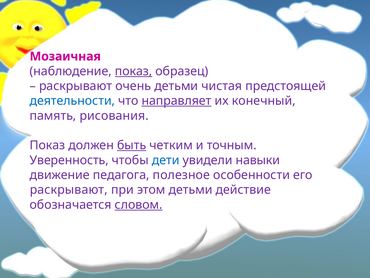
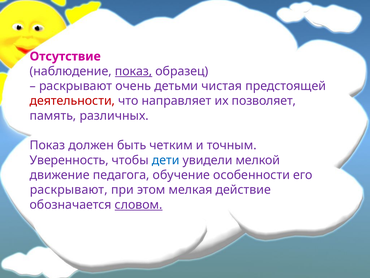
Мозаичная: Мозаичная -> Отсутствие (65, 56)
деятельности colour: blue -> red (72, 101)
направляет underline: present -> none (177, 101)
конечный: конечный -> позволяет (264, 101)
рисования: рисования -> различных (114, 116)
быть underline: present -> none (132, 145)
навыки: навыки -> мелкой (258, 160)
полезное: полезное -> обучение (181, 175)
этом детьми: детьми -> мелкая (191, 190)
